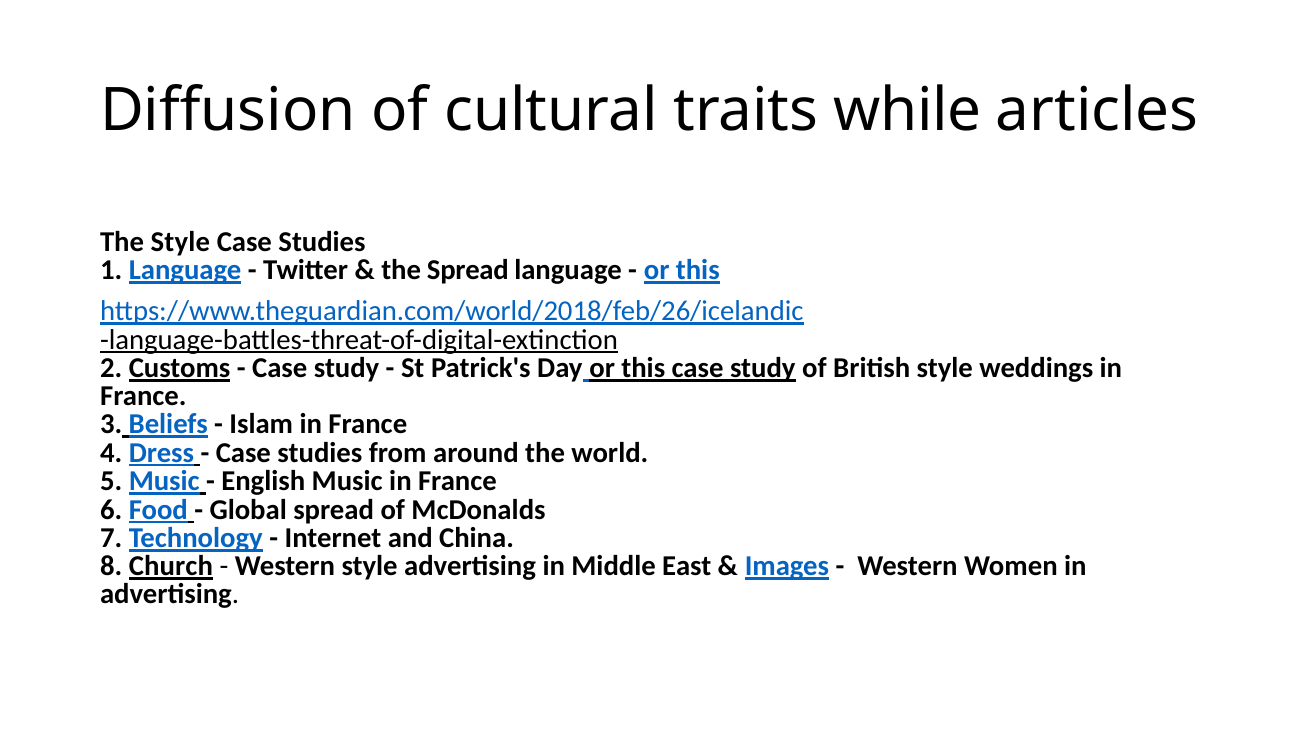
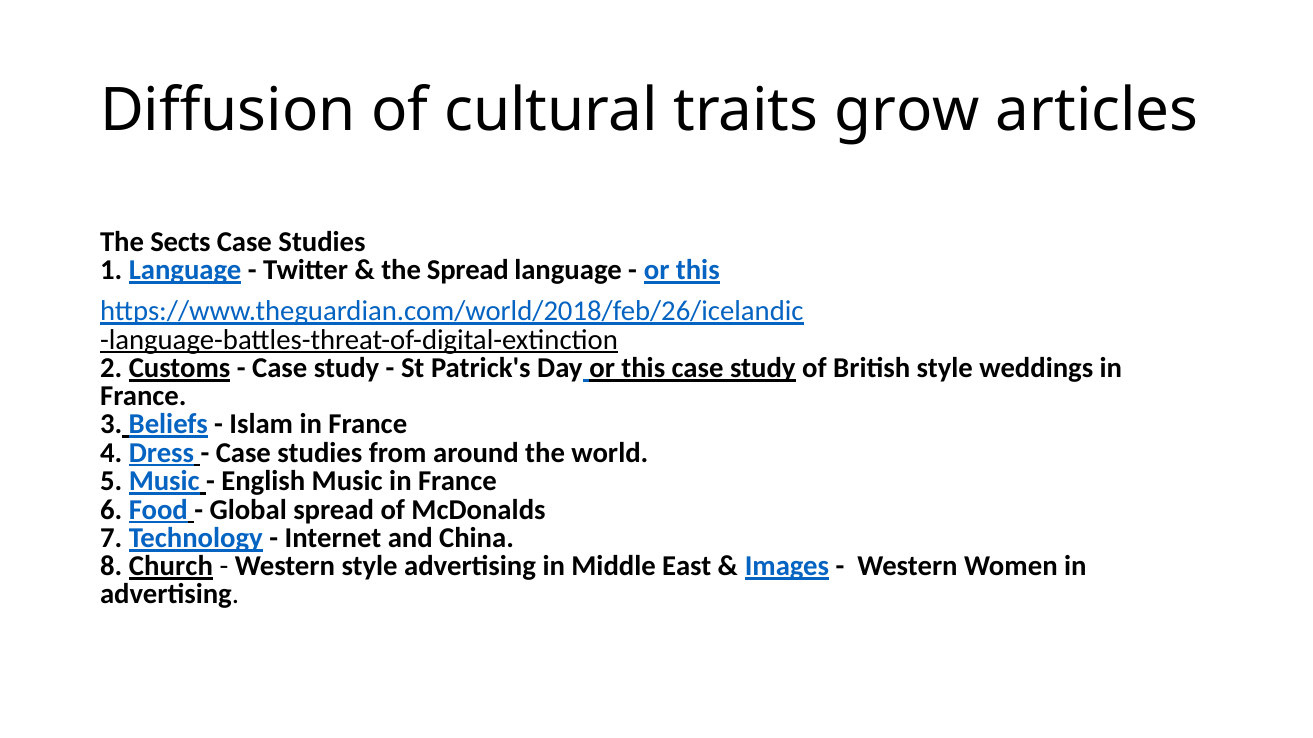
while: while -> grow (907, 110)
The Style: Style -> Sects (181, 242)
